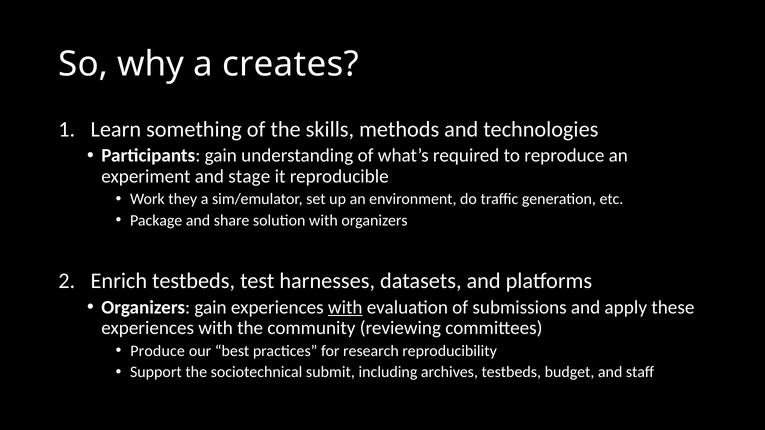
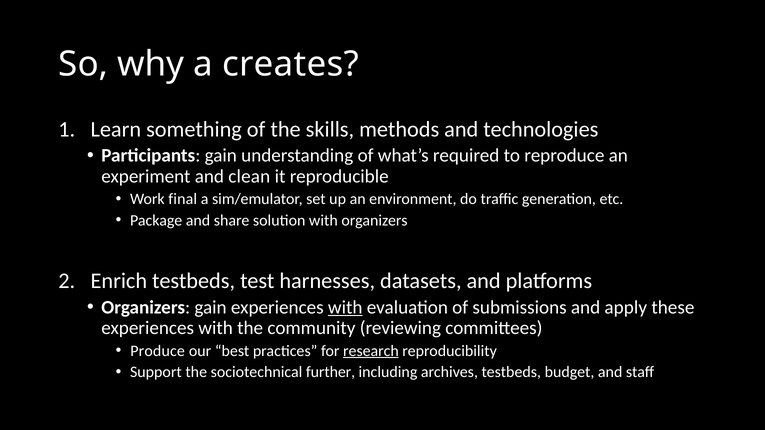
stage: stage -> clean (249, 176)
they: they -> final (183, 199)
research underline: none -> present (371, 351)
submit: submit -> further (331, 372)
